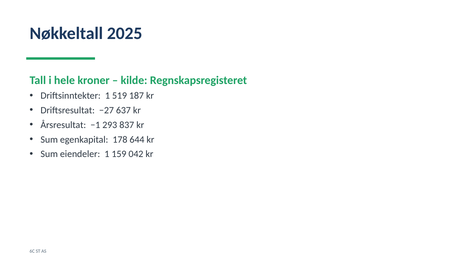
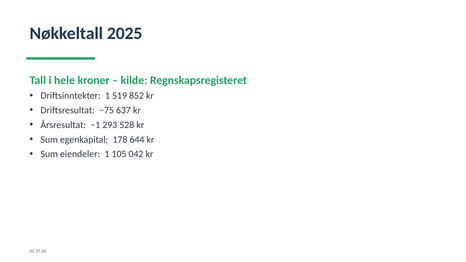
187: 187 -> 852 (137, 96)
−27: −27 -> −75 (106, 110)
837: 837 -> 528 (127, 125)
159: 159 -> 105 (119, 154)
